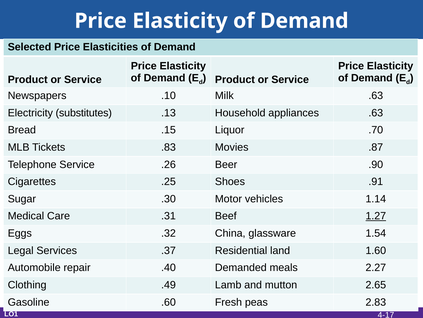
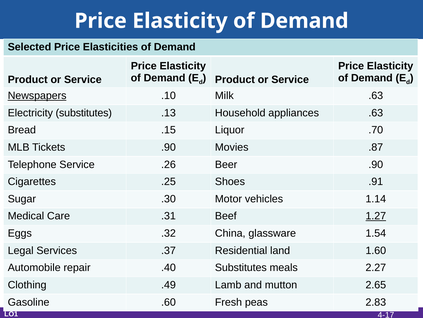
Newspapers underline: none -> present (37, 95)
Tickets .83: .83 -> .90 (168, 147)
.40 Demanded: Demanded -> Substitutes (241, 267)
